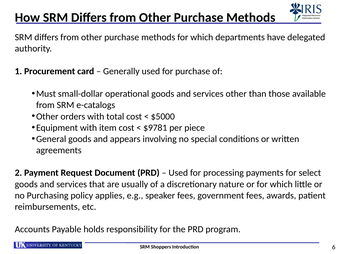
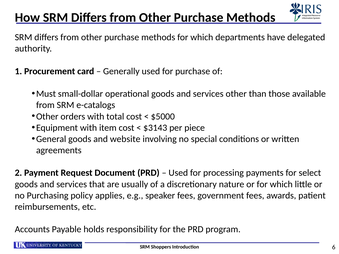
$9781: $9781 -> $3143 (155, 128)
appears: appears -> website (125, 139)
